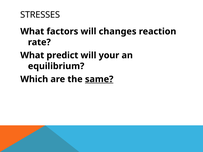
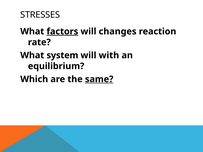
factors underline: none -> present (62, 31)
predict: predict -> system (62, 55)
your: your -> with (109, 55)
